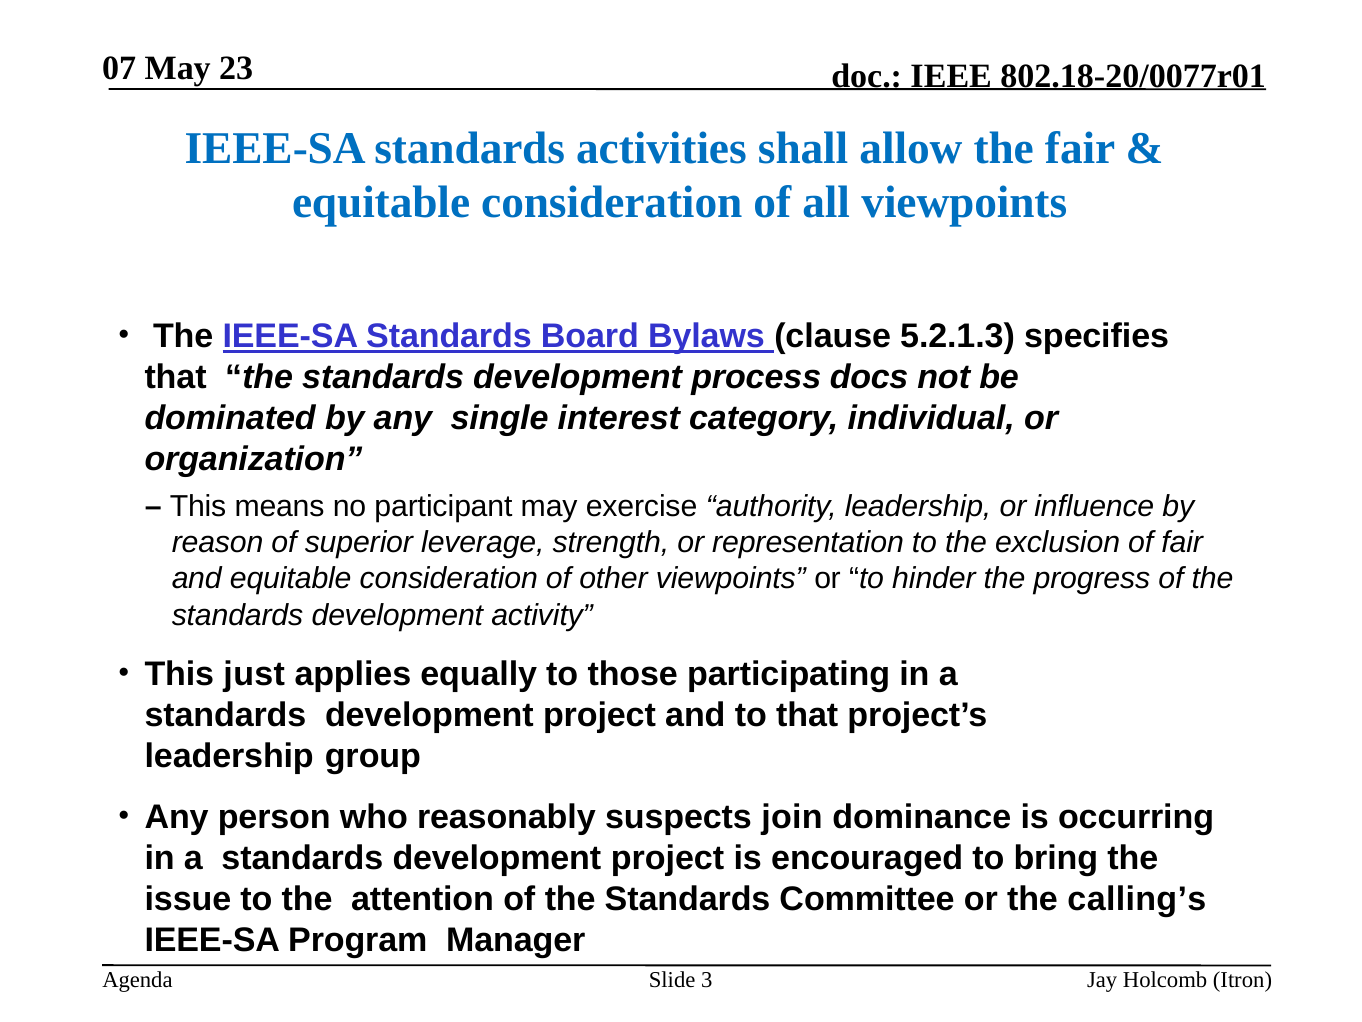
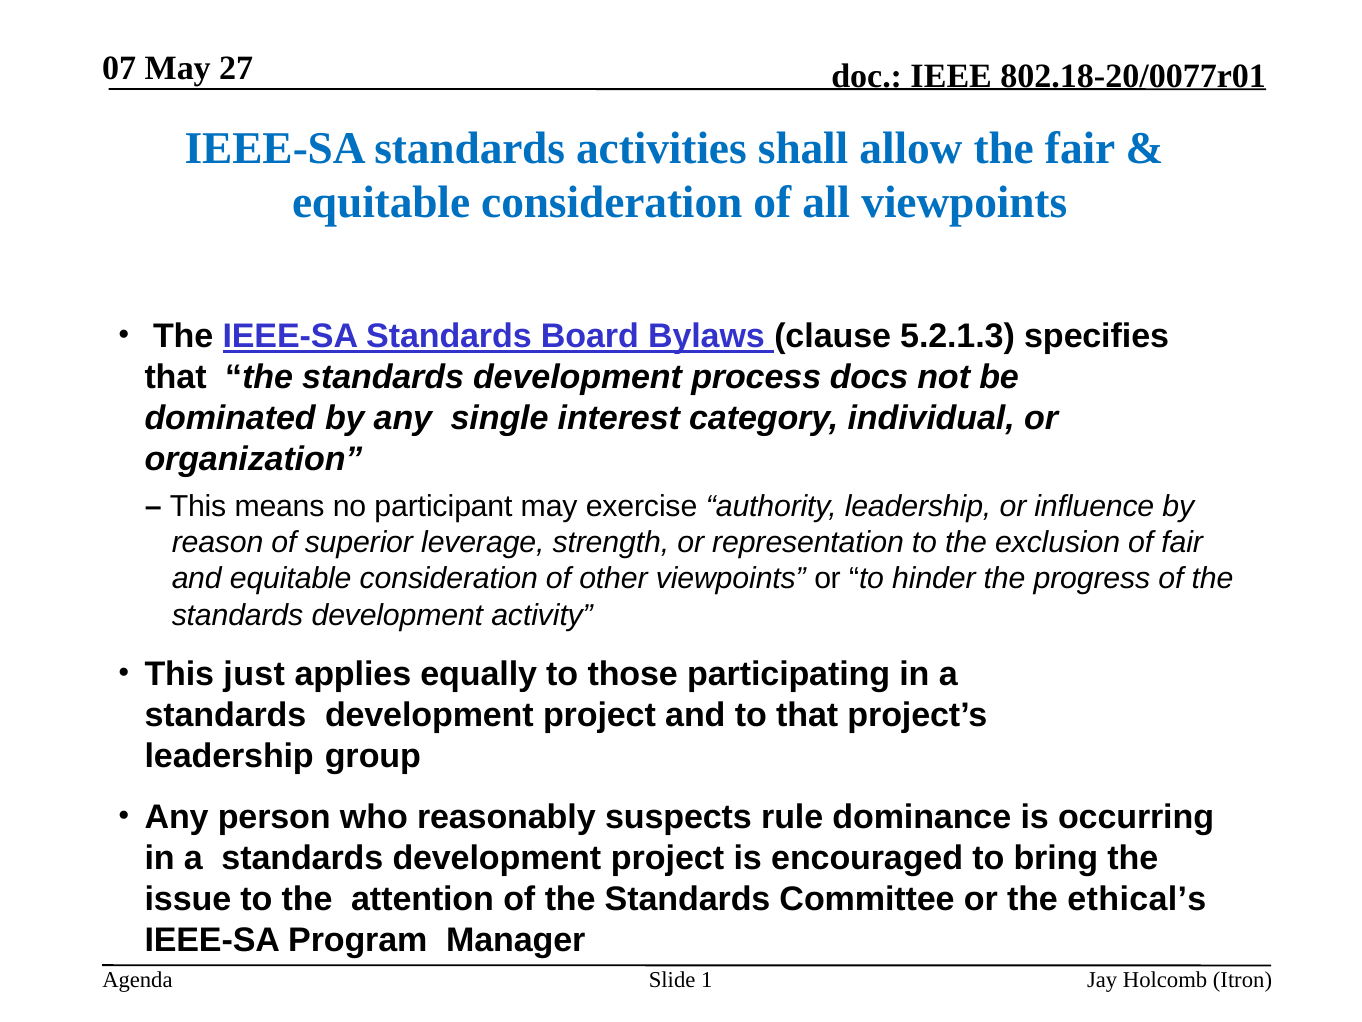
23: 23 -> 27 (236, 68)
join: join -> rule (792, 817)
calling’s: calling’s -> ethical’s (1137, 899)
3: 3 -> 1 (707, 980)
